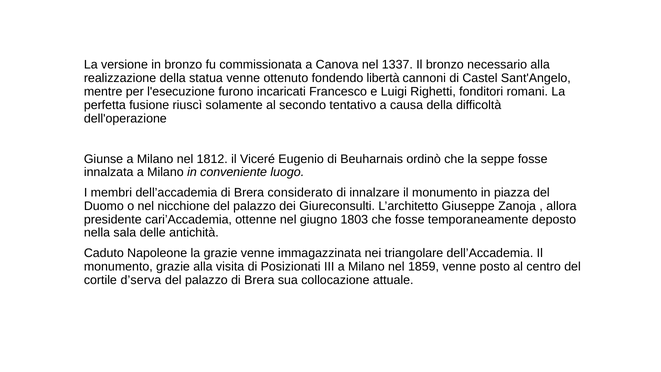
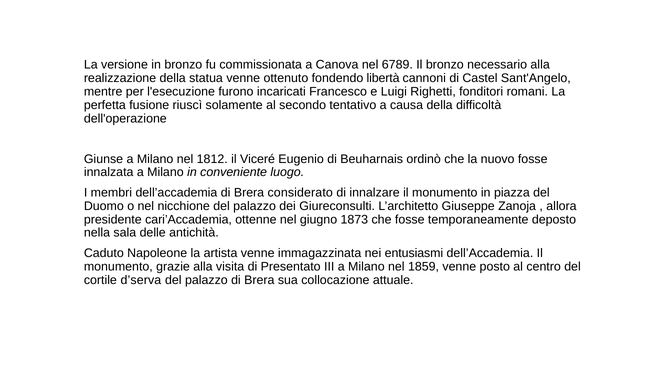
1337: 1337 -> 6789 (397, 65)
seppe: seppe -> nuovo (498, 159)
1803: 1803 -> 1873 (354, 219)
la grazie: grazie -> artista (221, 253)
triangolare: triangolare -> entusiasmi (414, 253)
Posizionati: Posizionati -> Presentato (291, 266)
